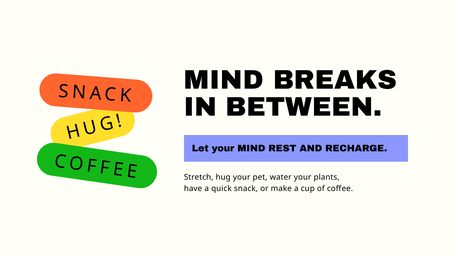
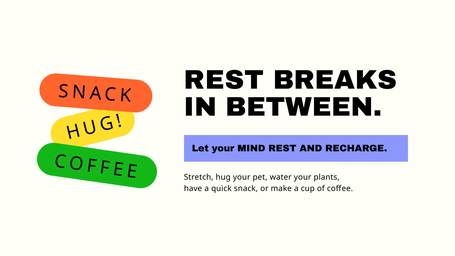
MIND: MIND -> REST (224, 80)
